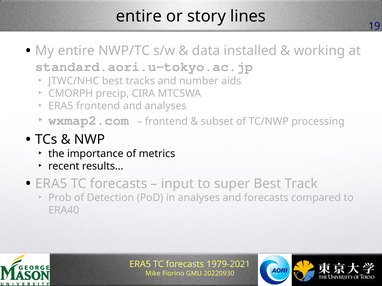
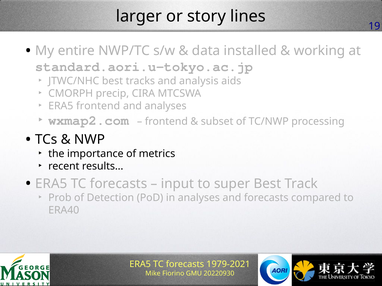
entire: entire -> larger (139, 16)
number: number -> analysis (199, 81)
